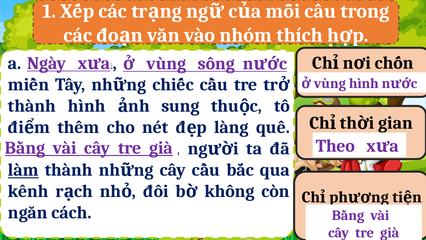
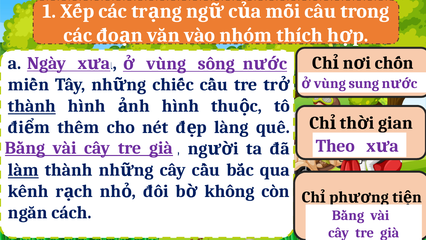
vùng hình: hình -> sung (364, 83)
thành underline: none -> present (32, 106)
sung: sung -> hình (180, 106)
